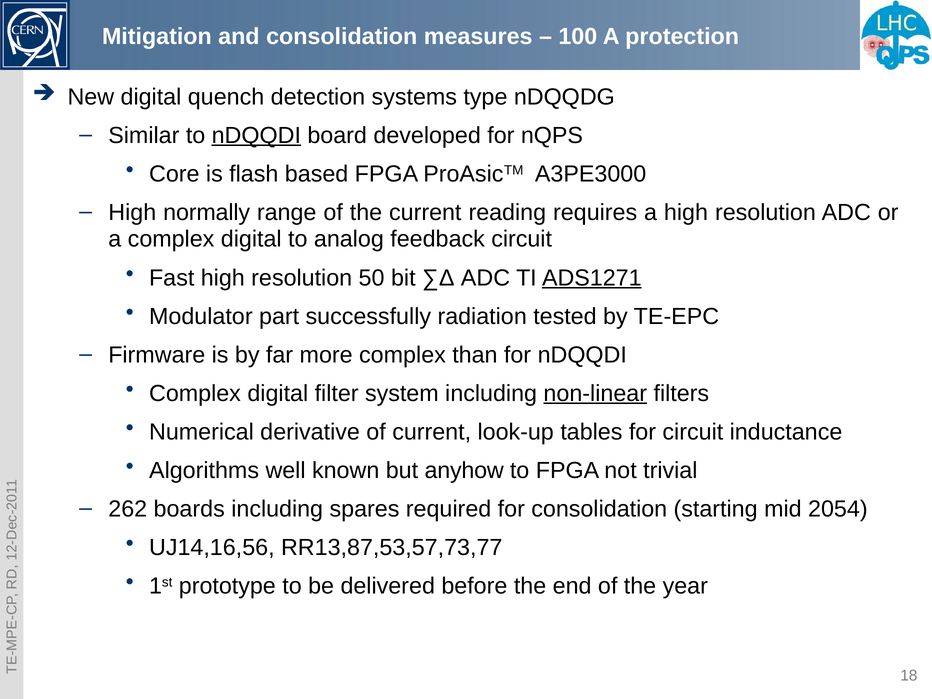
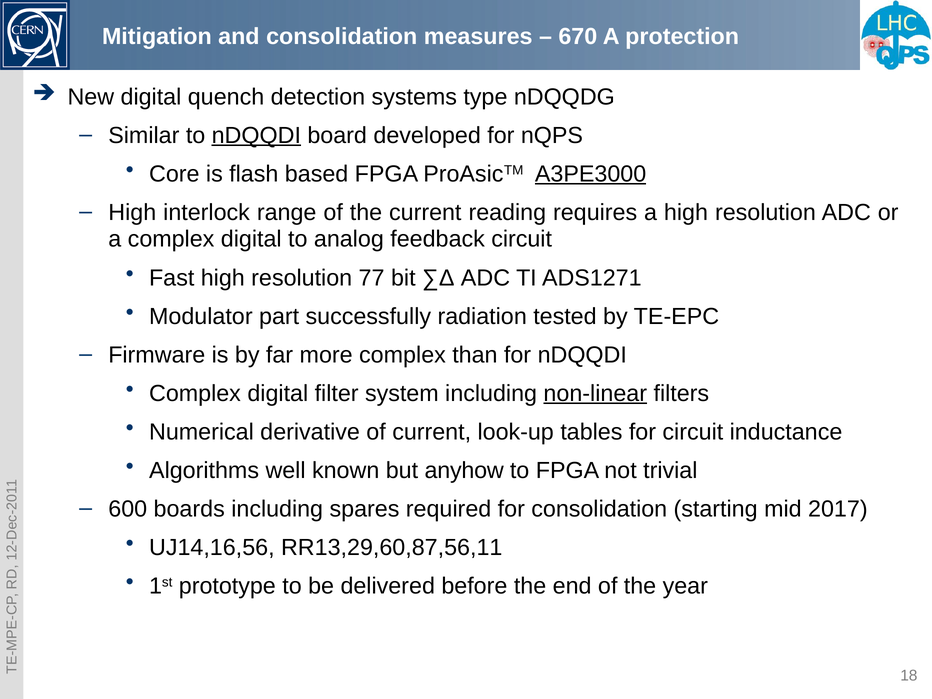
100: 100 -> 670 (578, 37)
A3PE3000 underline: none -> present (591, 174)
normally: normally -> interlock (207, 212)
50: 50 -> 77 (372, 278)
ADS1271 underline: present -> none (592, 278)
262: 262 -> 600 (128, 509)
2054: 2054 -> 2017 (838, 509)
RR13,87,53,57,73,77: RR13,87,53,57,73,77 -> RR13,29,60,87,56,11 (392, 548)
